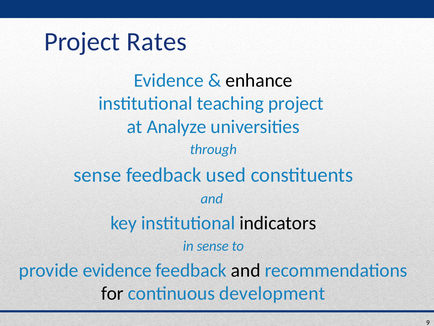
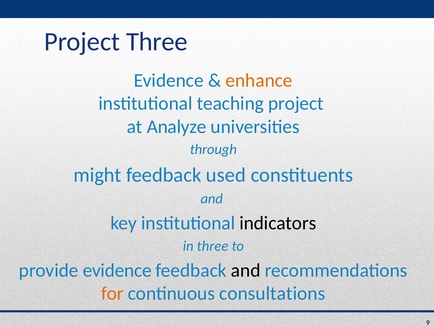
Project Rates: Rates -> Three (157, 42)
enhance colour: black -> orange (259, 80)
sense: sense -> might (97, 175)
in sense: sense -> three (213, 246)
for colour: black -> orange (112, 293)
development: development -> consultations (272, 293)
